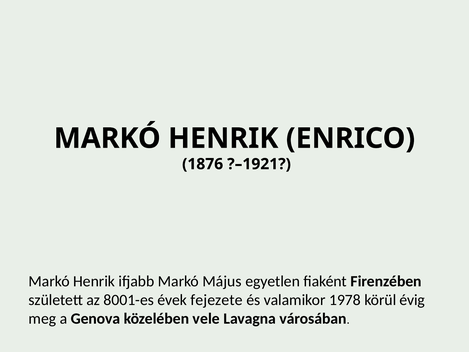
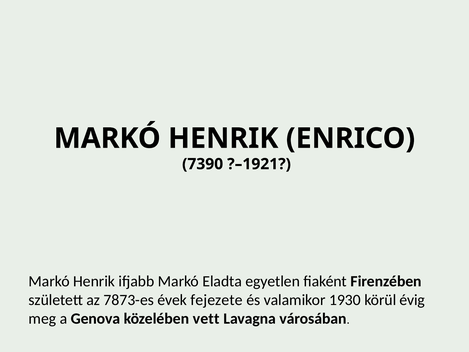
1876: 1876 -> 7390 (203, 164)
Május: Május -> Eladta (222, 281)
8001-es: 8001-es -> 7873-es (129, 300)
1978: 1978 -> 1930 (345, 300)
vele: vele -> vett (206, 319)
